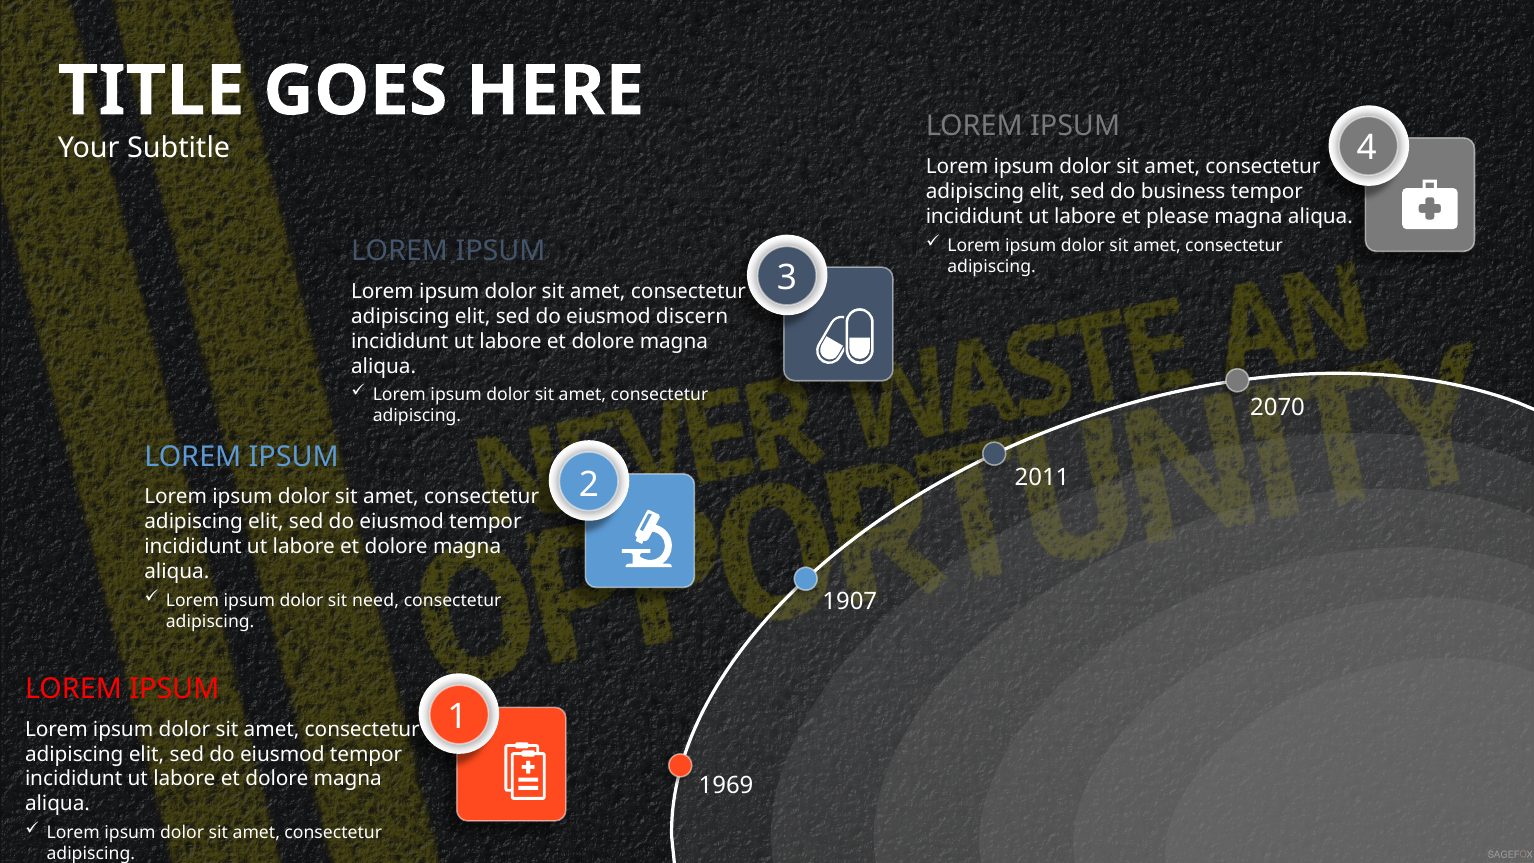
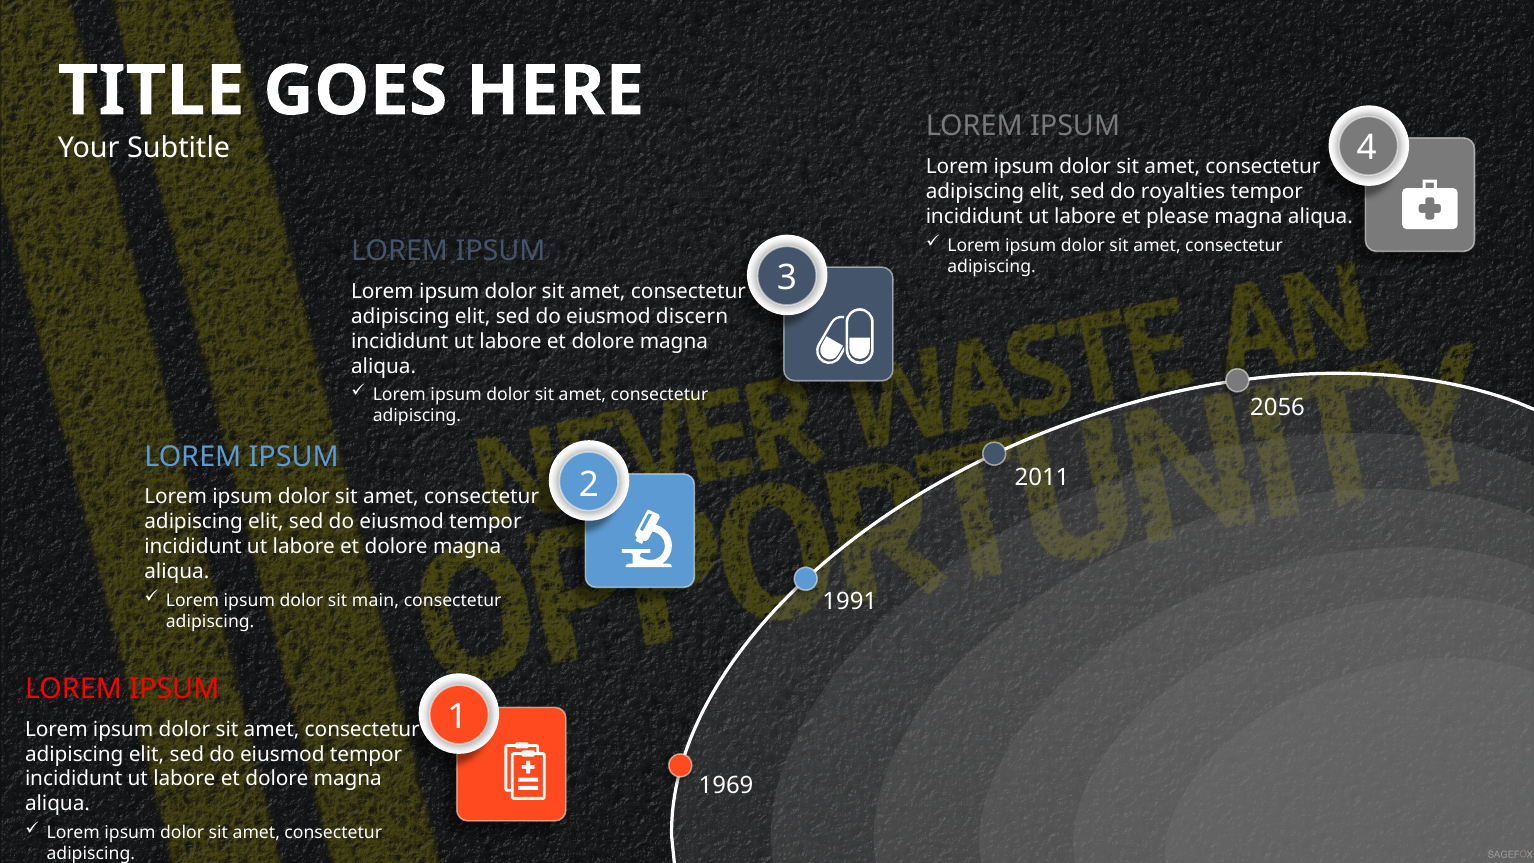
business: business -> royalties (1183, 192)
2070: 2070 -> 2056 (1278, 408)
need: need -> main (376, 600)
1907: 1907 -> 1991 (850, 601)
